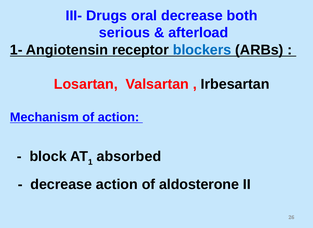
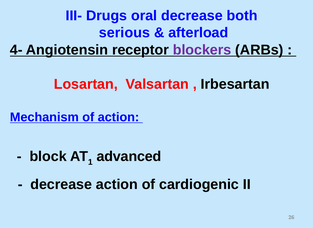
1-: 1- -> 4- (16, 50)
blockers colour: blue -> purple (202, 50)
absorbed: absorbed -> advanced (129, 156)
aldosterone: aldosterone -> cardiogenic (199, 184)
